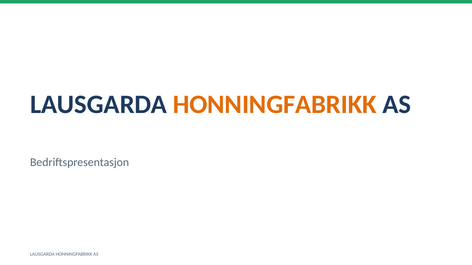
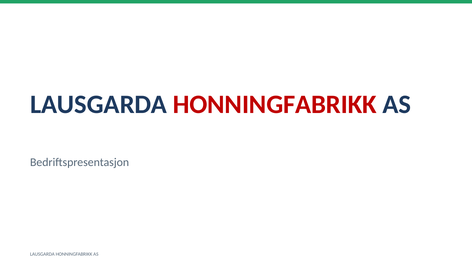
HONNINGFABRIKK colour: orange -> red (275, 105)
